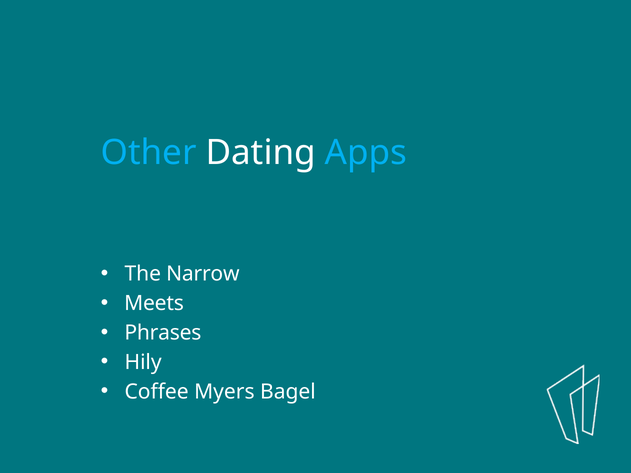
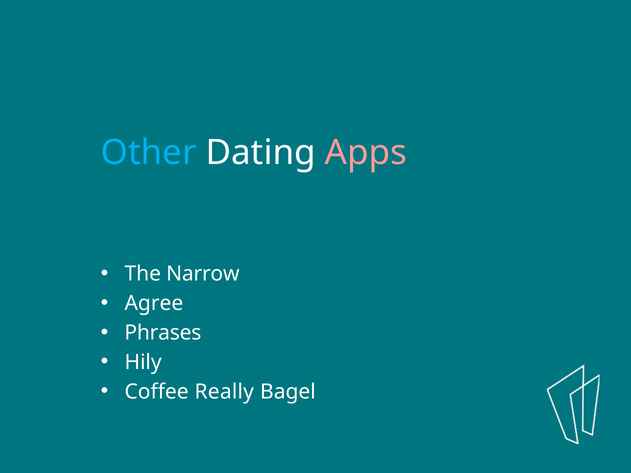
Apps colour: light blue -> pink (366, 153)
Meets: Meets -> Agree (154, 304)
Myers: Myers -> Really (224, 392)
